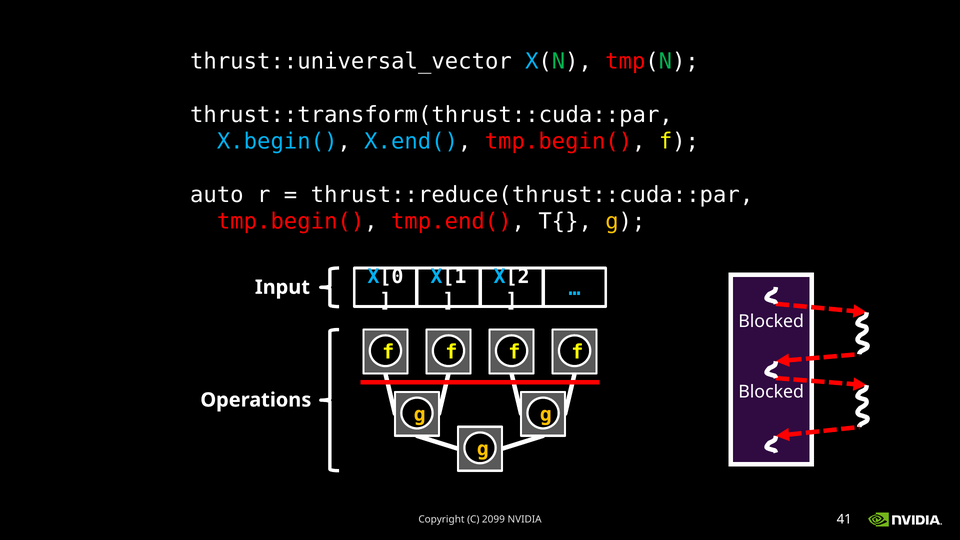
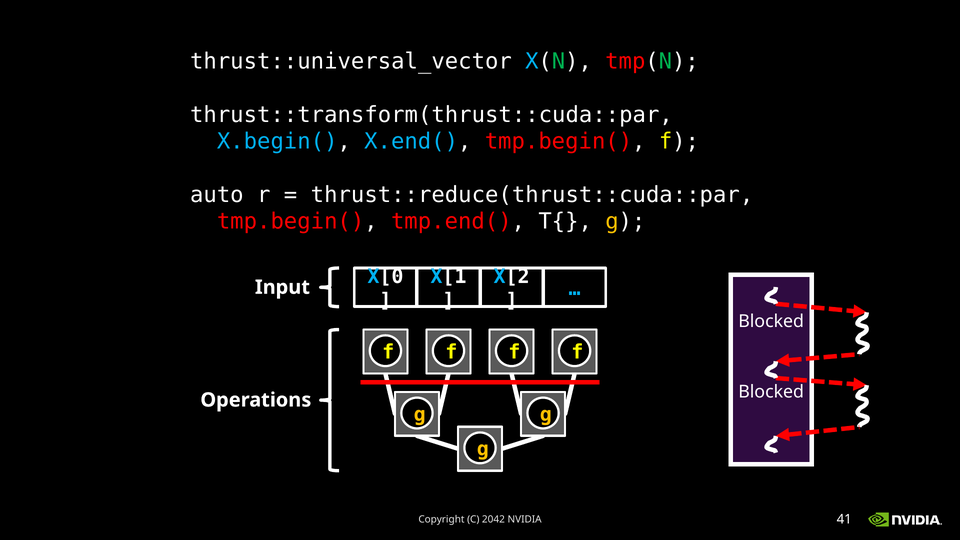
2099: 2099 -> 2042 (493, 520)
